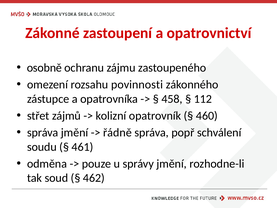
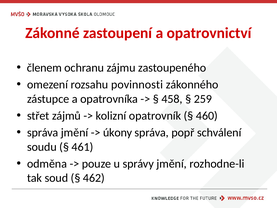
osobně: osobně -> členem (44, 68)
112: 112 -> 259 (203, 99)
řádně: řádně -> úkony (118, 132)
